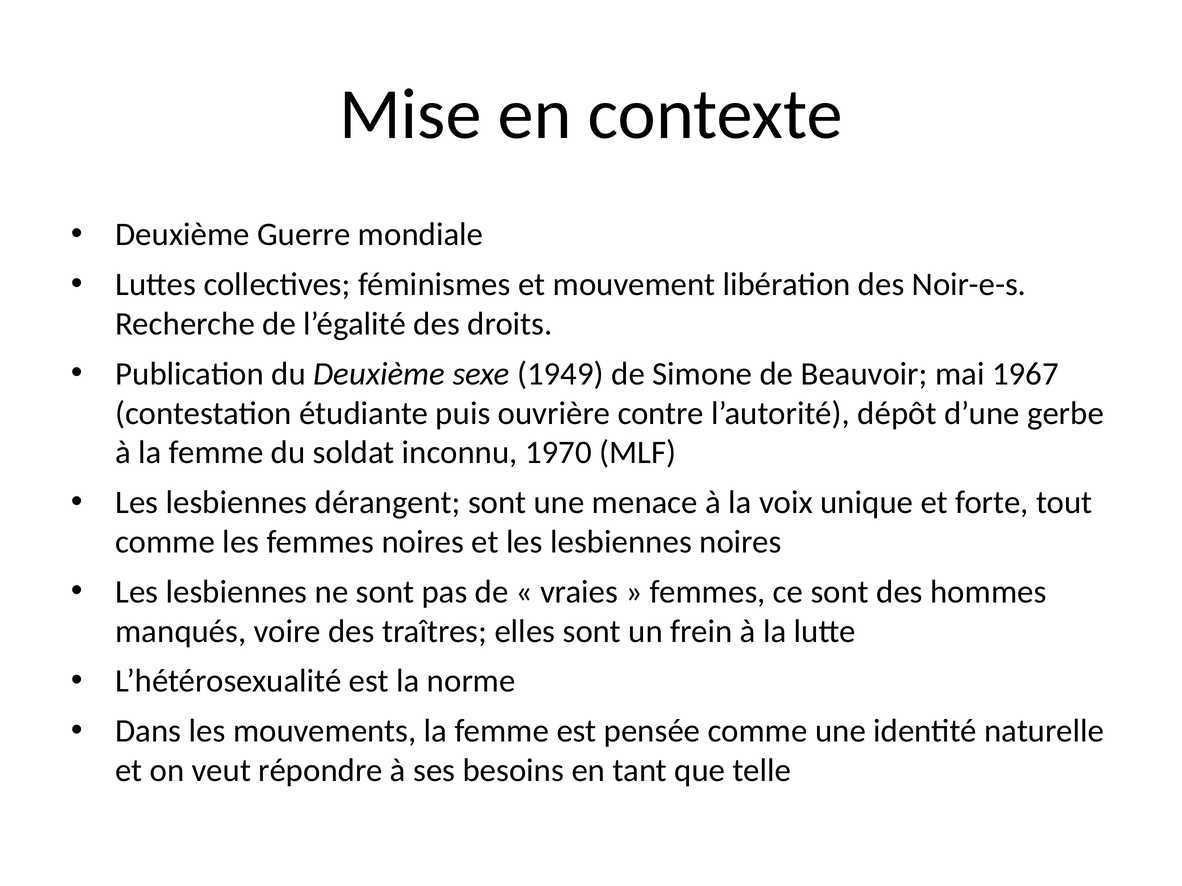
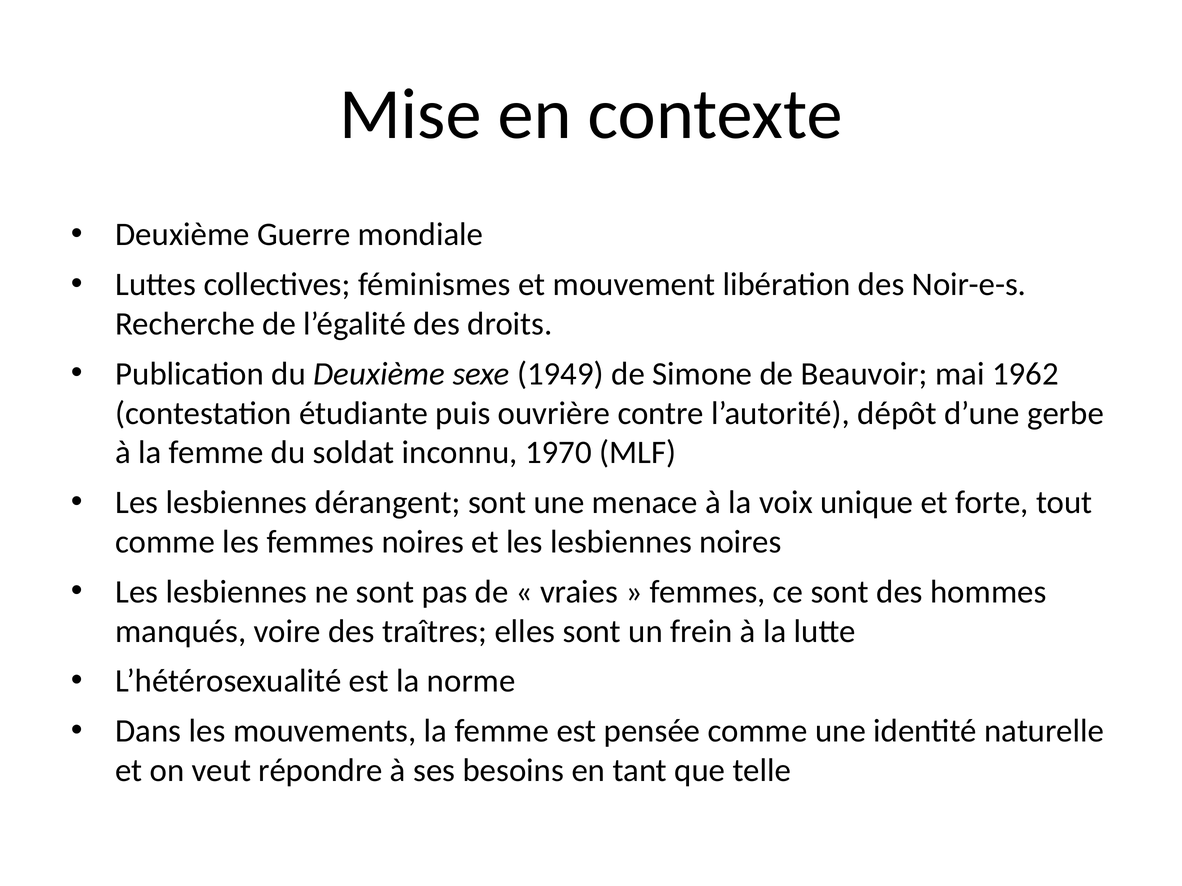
1967: 1967 -> 1962 (1025, 374)
